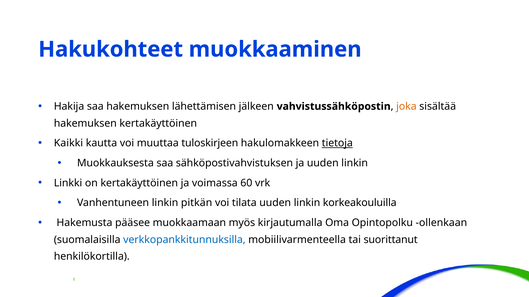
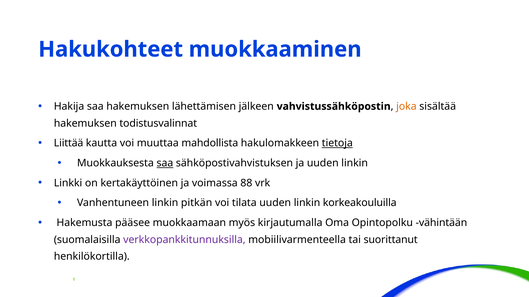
hakemuksen kertakäyttöinen: kertakäyttöinen -> todistusvalinnat (158, 124)
Kaikki: Kaikki -> Liittää (69, 143)
tuloskirjeen: tuloskirjeen -> mahdollista (210, 143)
saa underline: none -> present (165, 163)
60: 60 -> 88 (246, 183)
ollenkaan: ollenkaan -> vähintään (441, 223)
verkkopankkitunnuksilla colour: blue -> purple (184, 240)
